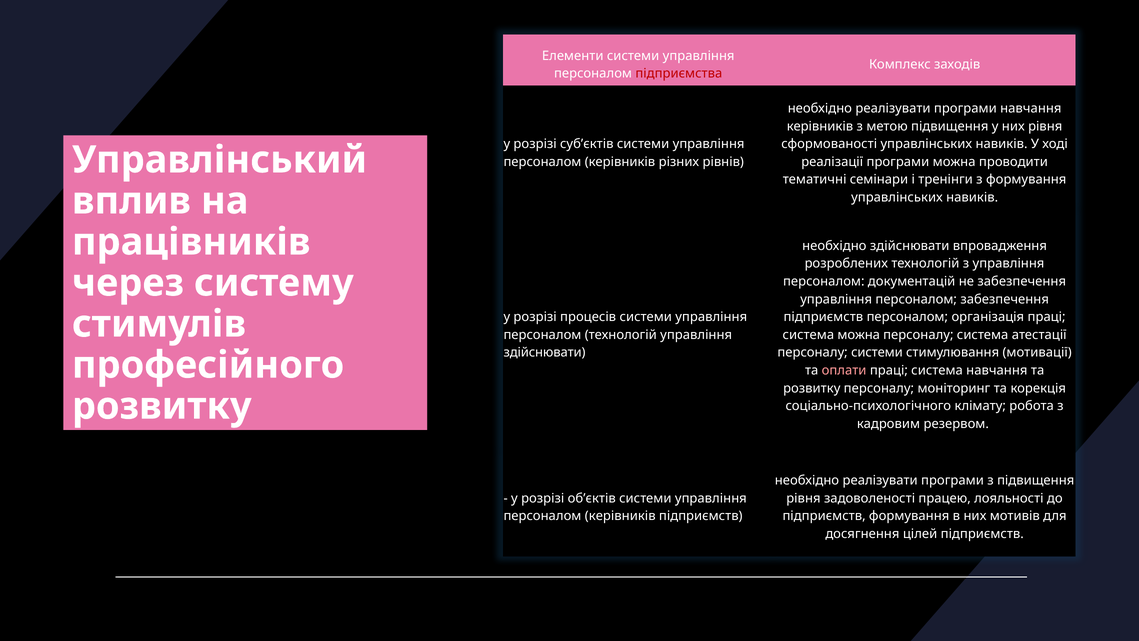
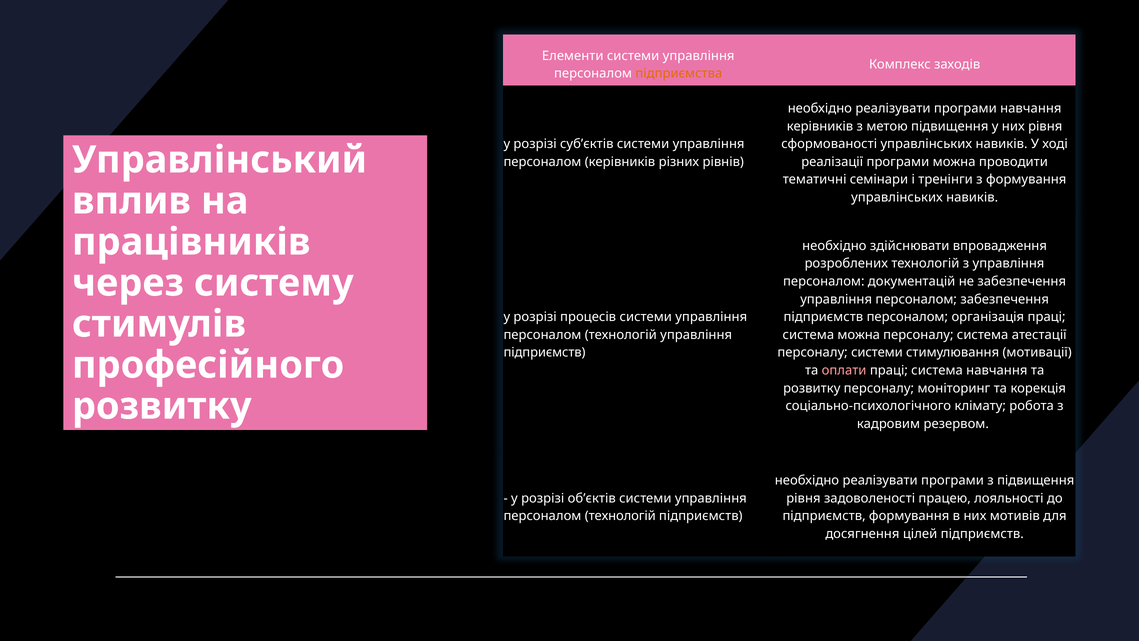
підприємства colour: red -> orange (679, 73)
здійснювати: здійснювати -> підприємств (545, 352)
керівників: керівників -> технологій (620, 516)
